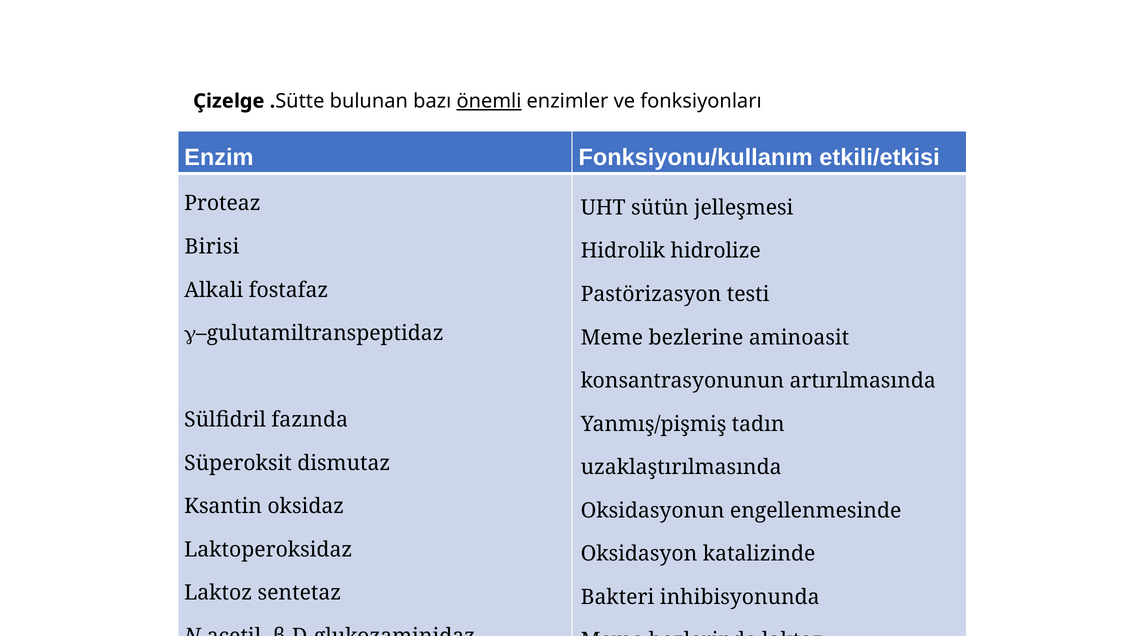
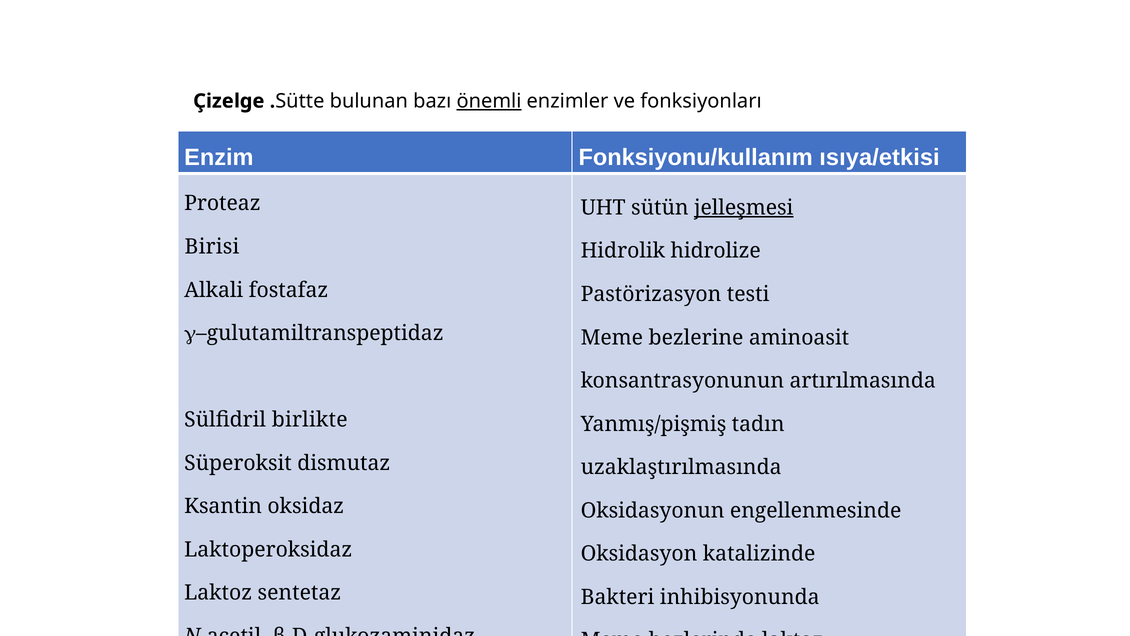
etkili/etkisi: etkili/etkisi -> ısıya/etkisi (879, 158)
jelleşmesi underline: none -> present (744, 208)
fazında: fazında -> birlikte (310, 420)
